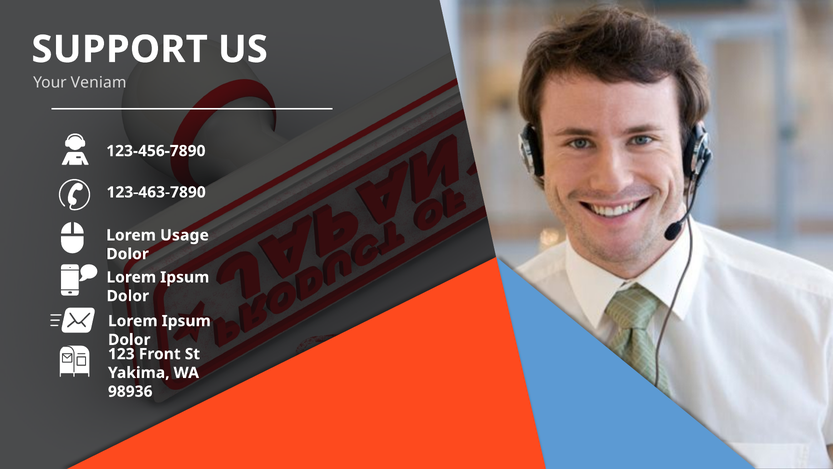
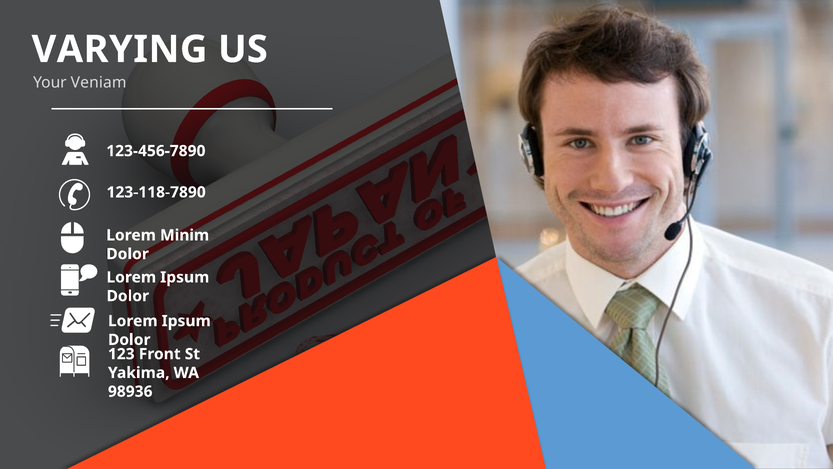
SUPPORT: SUPPORT -> VARYING (120, 49)
123-463-7890: 123-463-7890 -> 123-118-7890 (156, 192)
Usage: Usage -> Minim (185, 235)
